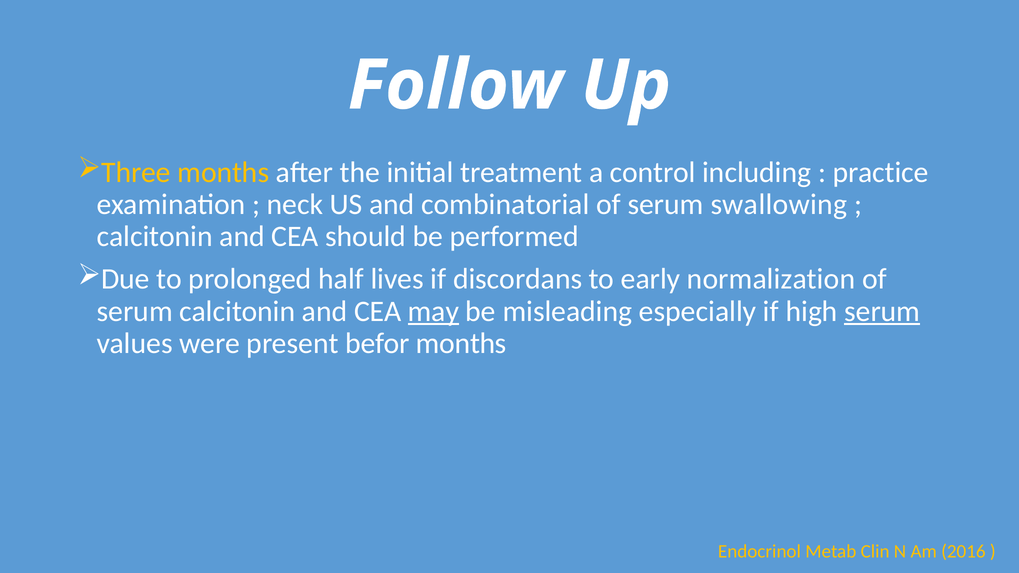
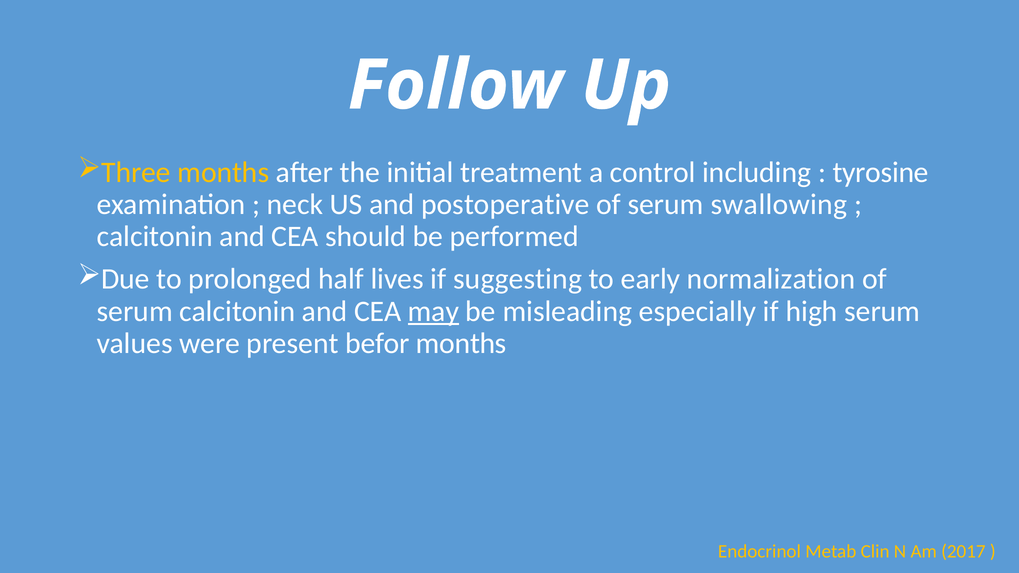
practice: practice -> tyrosine (881, 172)
combinatorial: combinatorial -> postoperative (505, 204)
discordans: discordans -> suggesting (518, 279)
serum underline: present -> none (882, 311)
2016: 2016 -> 2017 (963, 552)
